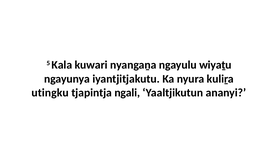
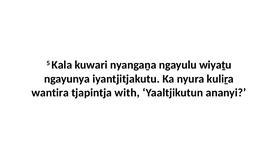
utingku: utingku -> wantira (50, 93)
ngali: ngali -> with (127, 93)
